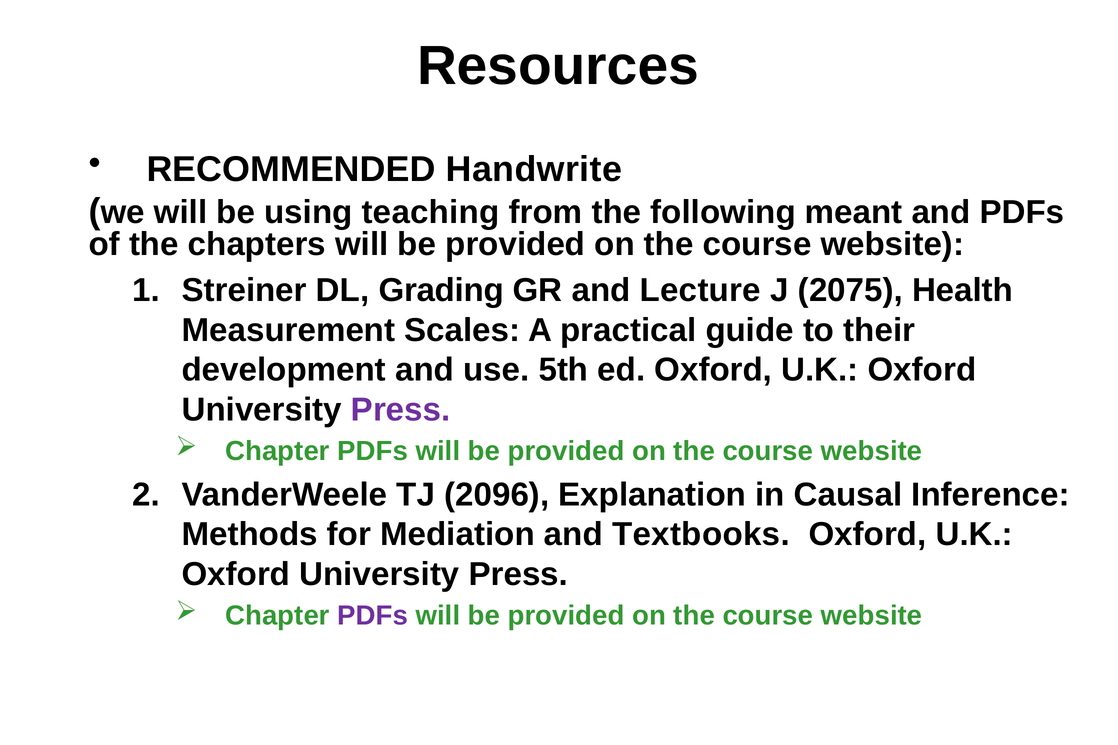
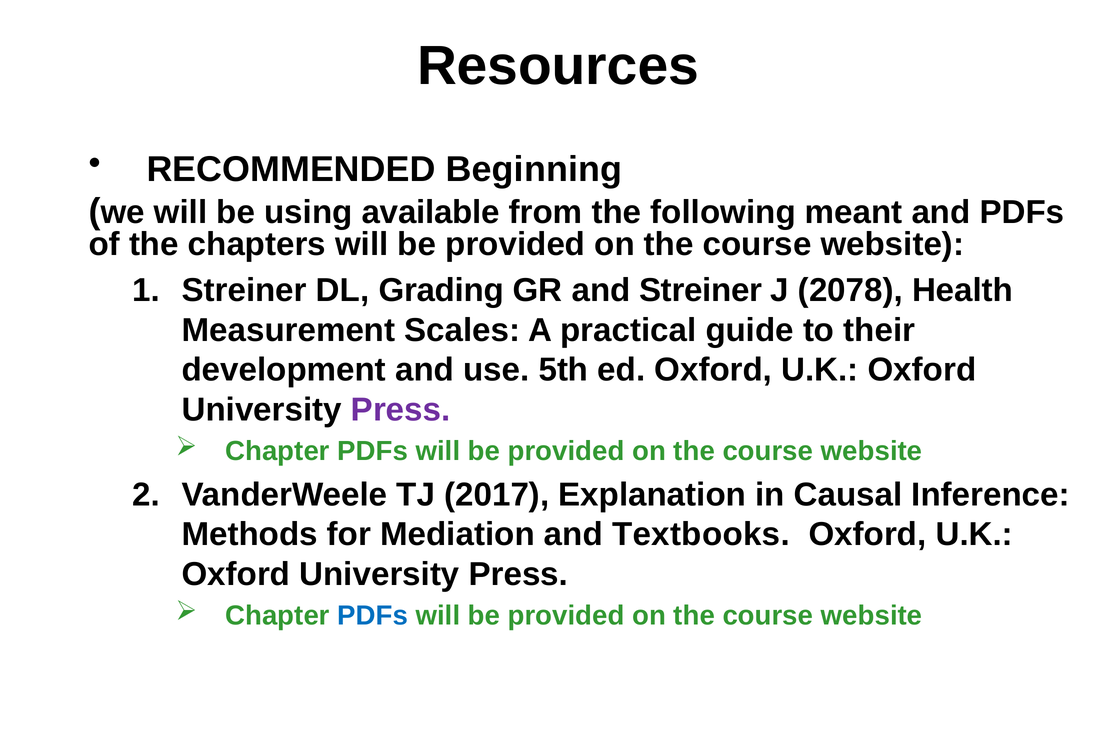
Handwrite: Handwrite -> Beginning (534, 170)
teaching: teaching -> available (431, 212)
and Lecture: Lecture -> Streiner (701, 291)
2075: 2075 -> 2078 (850, 291)
2096: 2096 -> 2017 (497, 495)
PDFs colour: purple -> blue (373, 616)
